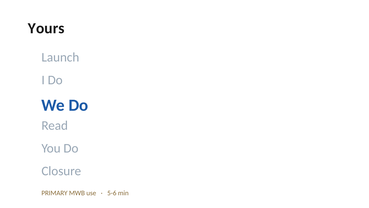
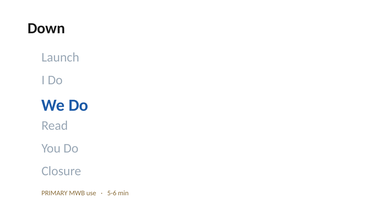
Yours: Yours -> Down (46, 28)
